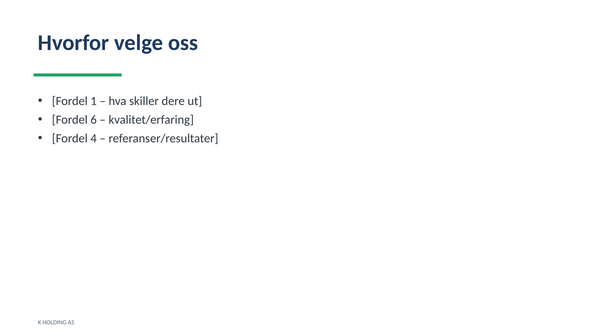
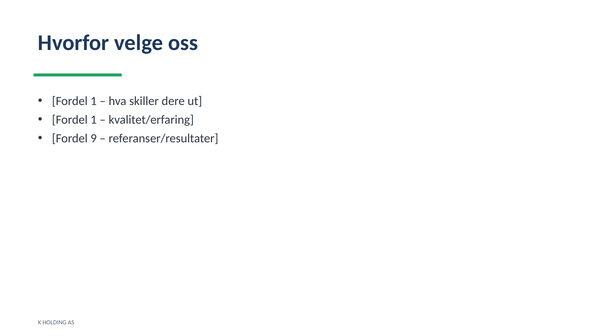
6: 6 -> 1 (94, 120)
4: 4 -> 9 (94, 138)
